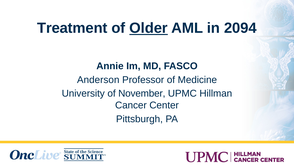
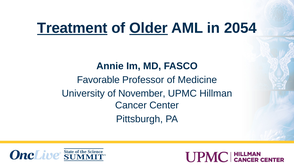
Treatment underline: none -> present (72, 28)
2094: 2094 -> 2054 (240, 28)
Anderson: Anderson -> Favorable (98, 80)
